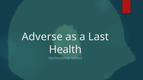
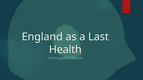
Adverse: Adverse -> England (42, 37)
